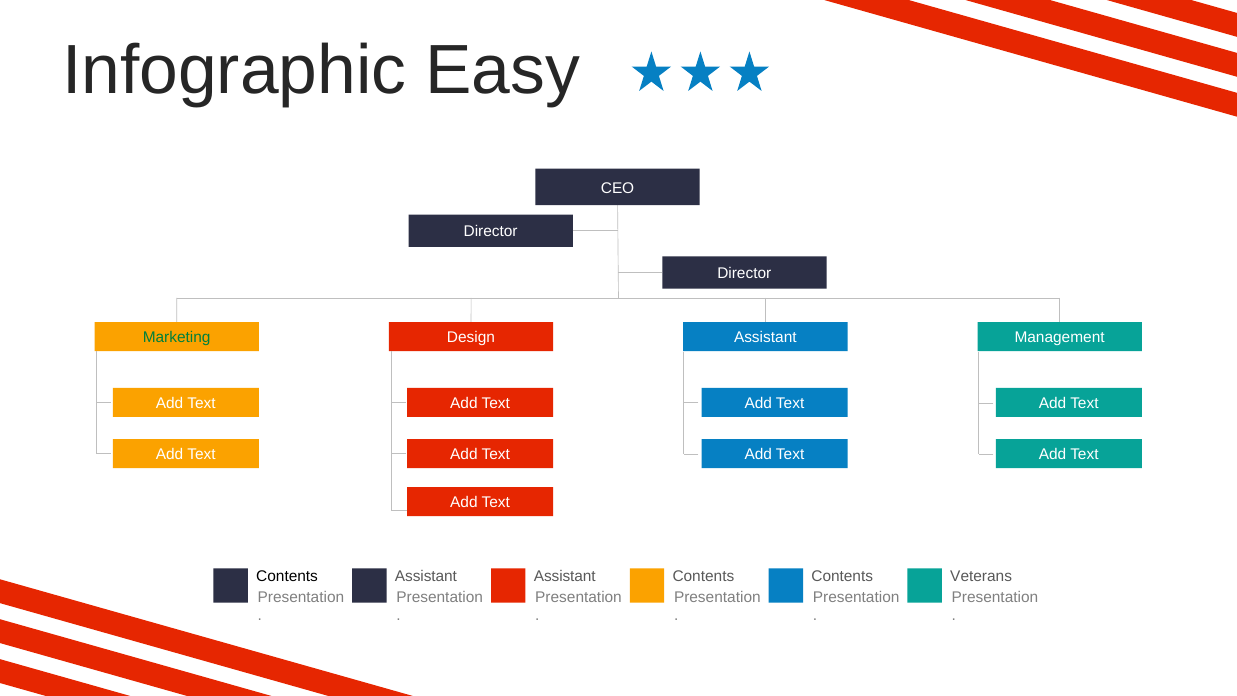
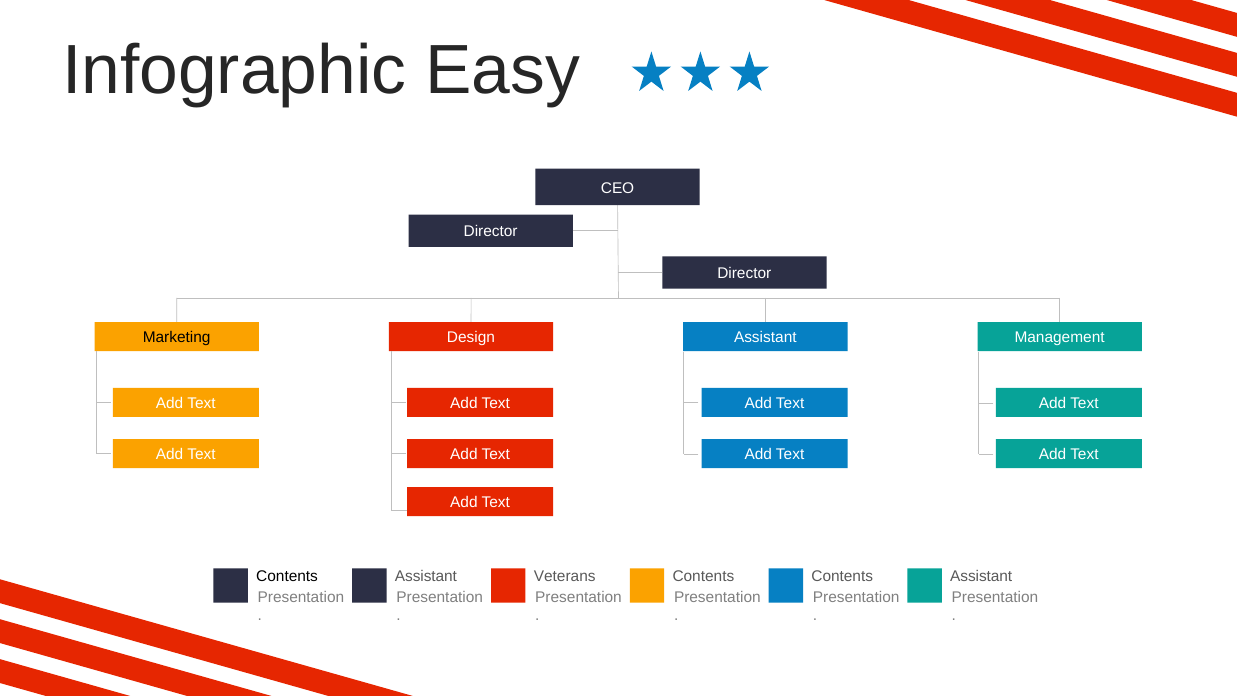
Marketing colour: green -> black (177, 338)
Assistant: Assistant -> Veterans (565, 576)
Veterans: Veterans -> Assistant (981, 576)
